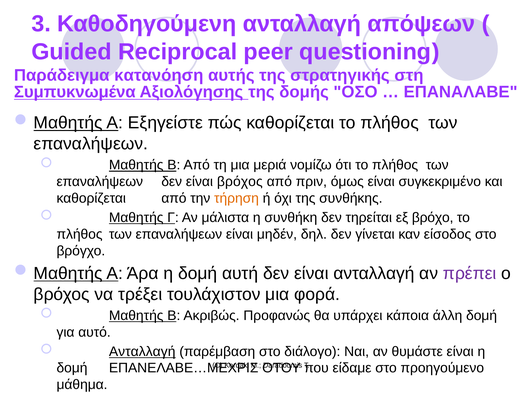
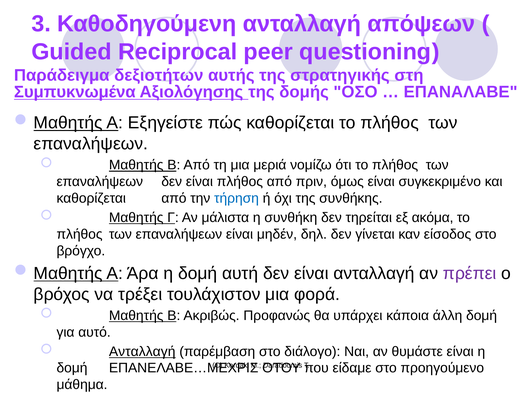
κατανόηση: κατανόηση -> δεξιοτήτων (159, 75)
είναι βρόχος: βρόχος -> πλήθος (240, 182)
τήρηση colour: orange -> blue (237, 198)
βρόχο: βρόχο -> ακόμα (433, 218)
